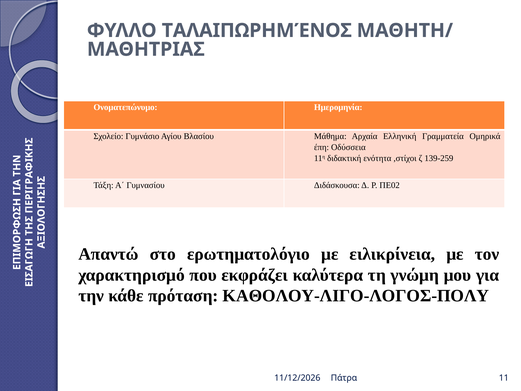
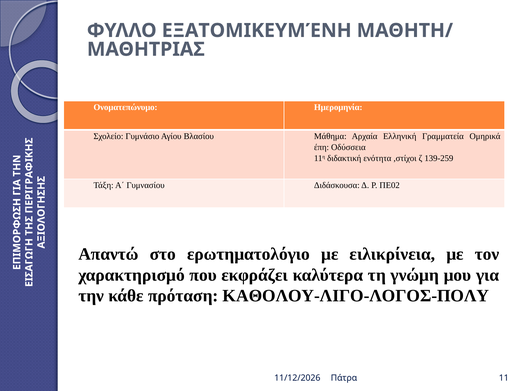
ΤΑΛΑΙΠΩΡΗΜΈΝΟΣ: ΤΑΛΑΙΠΩΡΗΜΈΝΟΣ -> ΕΞΑΤΟΜΙΚΕΥΜΈΝΗ (257, 31)
